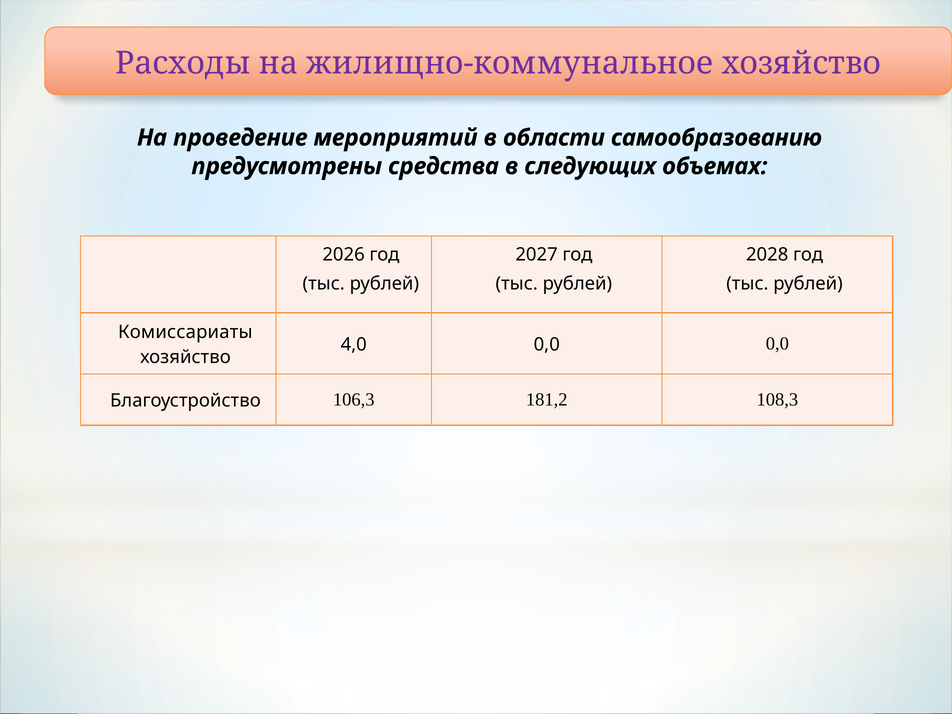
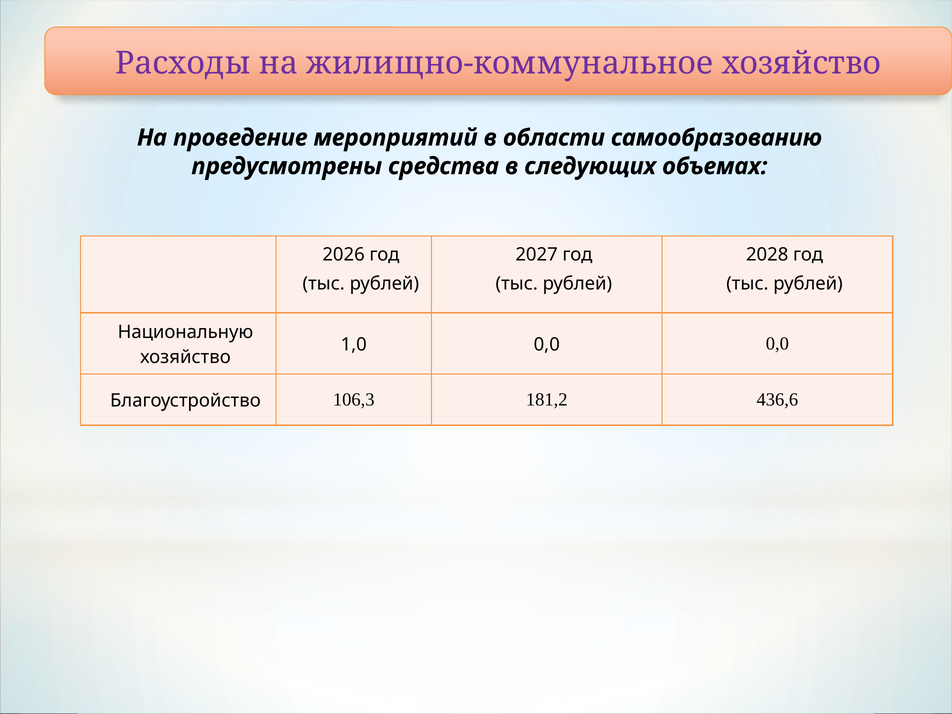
Комиссариаты: Комиссариаты -> Национальную (185, 332)
4,0: 4,0 -> 1,0 (354, 345)
108,3: 108,3 -> 436,6 (777, 400)
